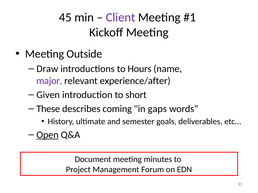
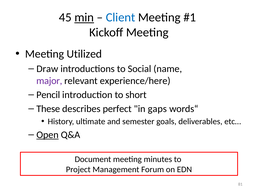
min underline: none -> present (84, 17)
Client colour: purple -> blue (121, 17)
Outside: Outside -> Utilized (84, 54)
Hours: Hours -> Social (139, 69)
experience/after: experience/after -> experience/here (135, 81)
Given: Given -> Pencil (48, 95)
coming: coming -> perfect (117, 109)
